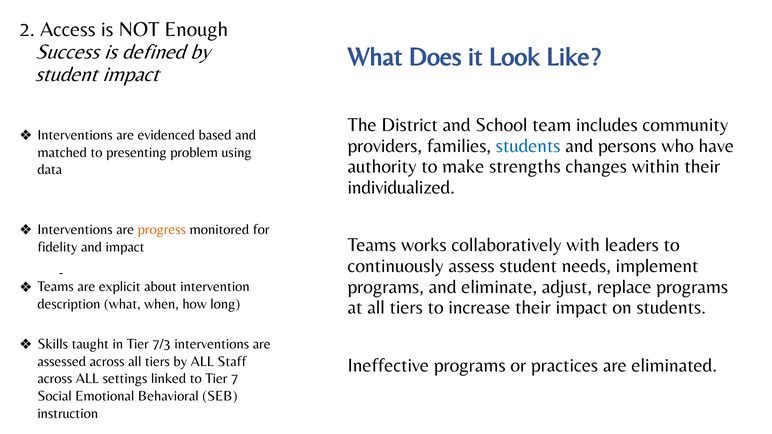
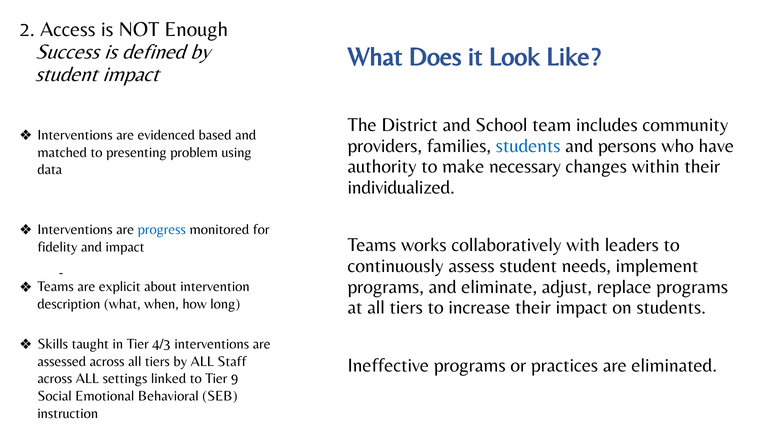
strengths: strengths -> necessary (525, 167)
progress colour: orange -> blue (162, 230)
7/3: 7/3 -> 4/3 (162, 344)
7: 7 -> 9 (235, 379)
